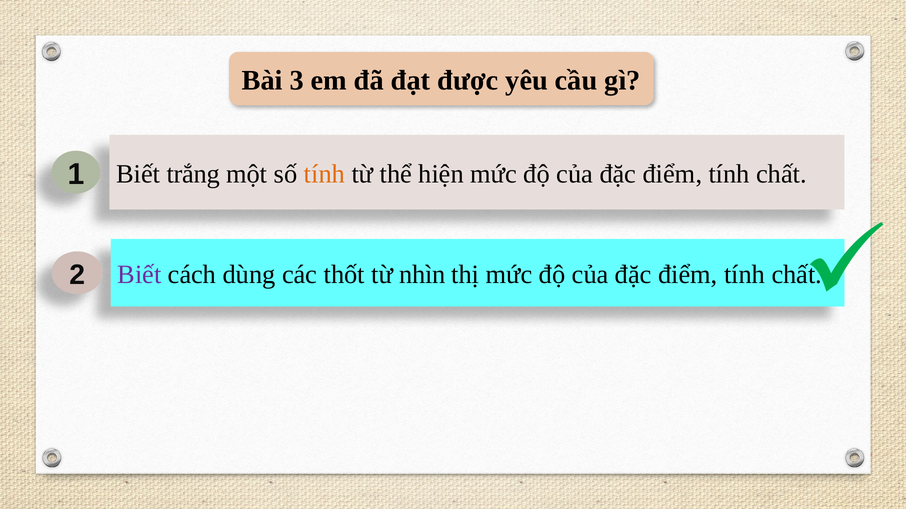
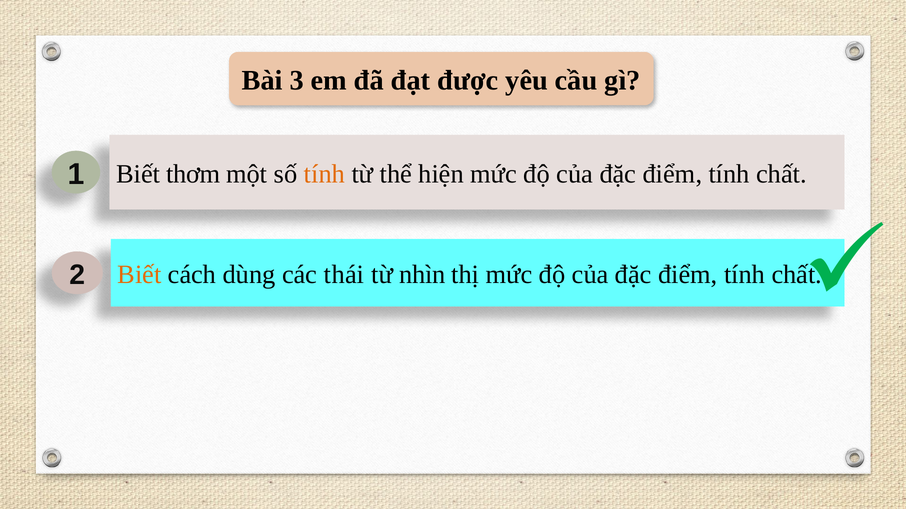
trắng: trắng -> thơm (193, 174)
Biết colour: purple -> orange (139, 275)
thốt: thốt -> thái (344, 275)
